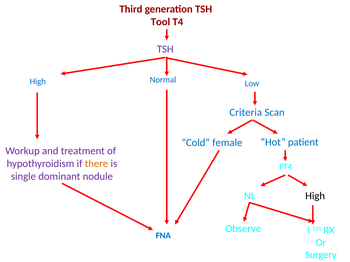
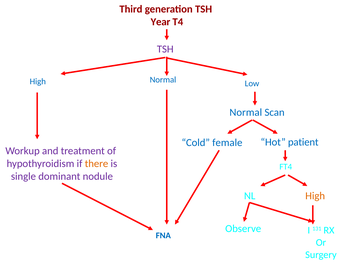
Tool: Tool -> Year (160, 22)
Criteria: Criteria -> Normal (246, 113)
High colour: black -> orange (315, 196)
